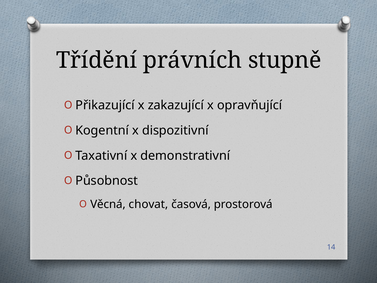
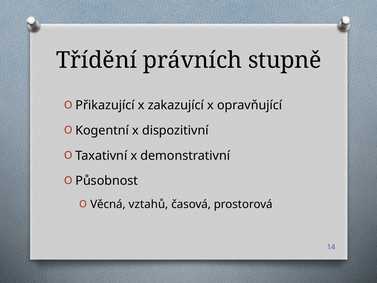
chovat: chovat -> vztahů (149, 204)
